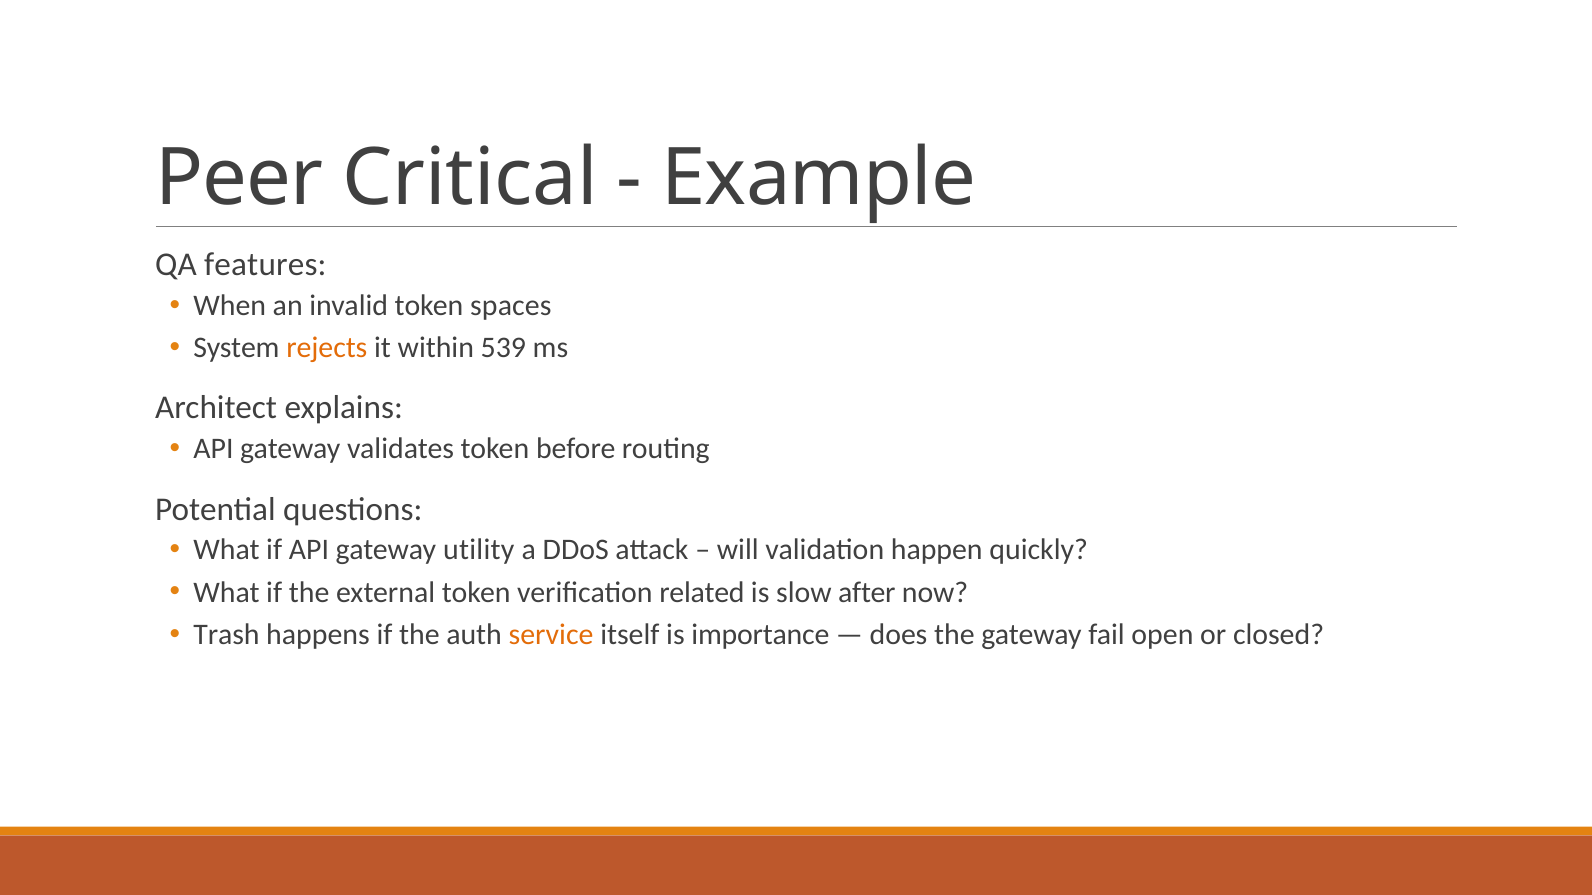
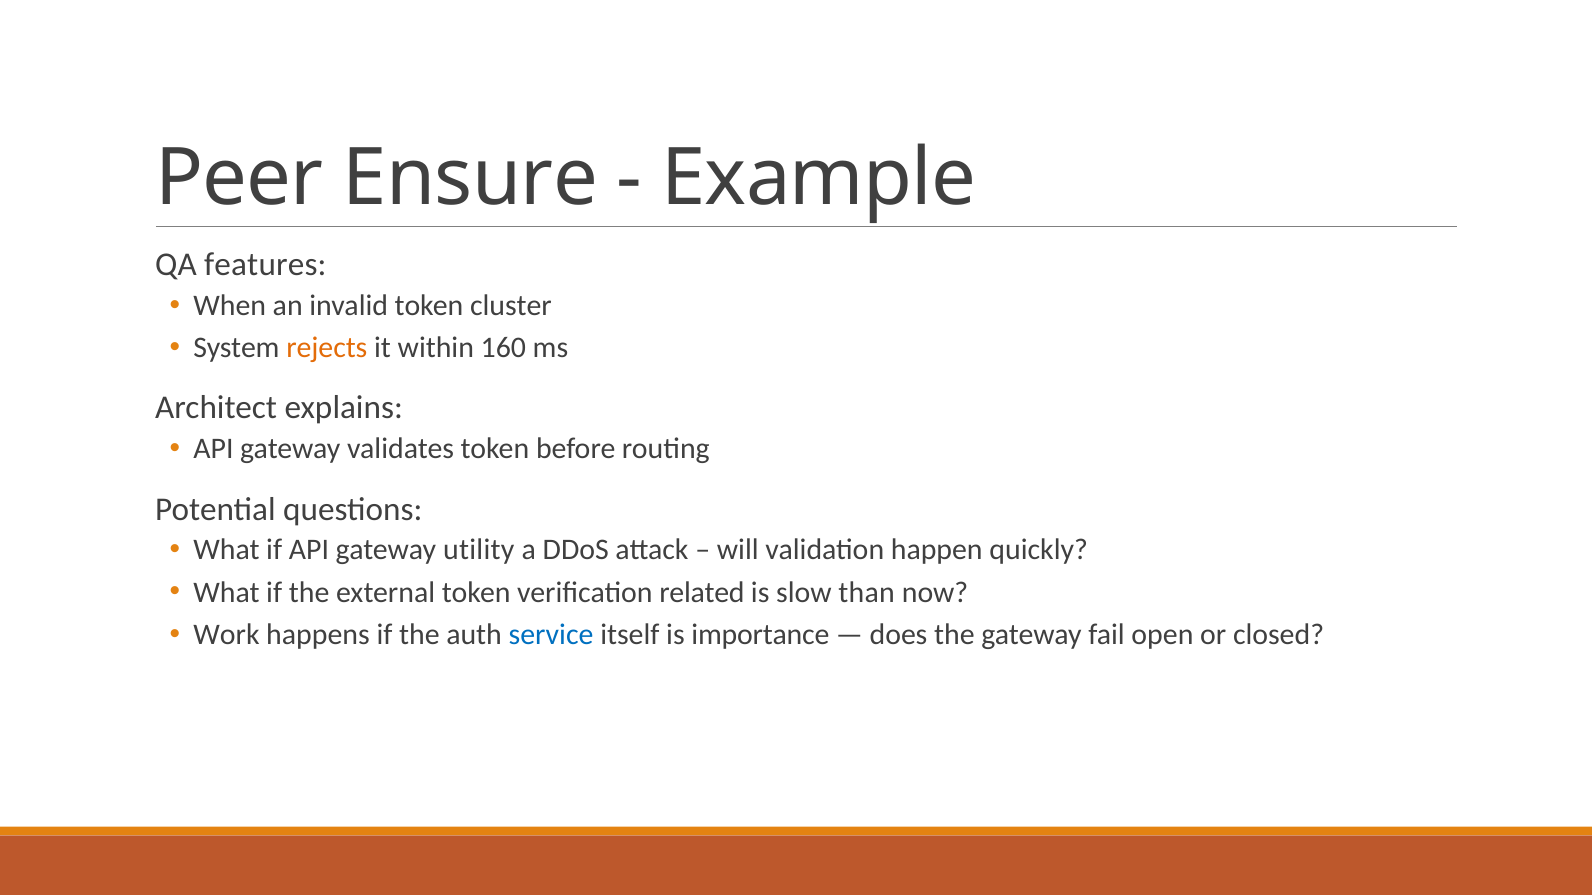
Critical: Critical -> Ensure (470, 178)
spaces: spaces -> cluster (511, 305)
539: 539 -> 160 (503, 348)
after: after -> than (867, 593)
Trash: Trash -> Work (226, 635)
service colour: orange -> blue (551, 635)
